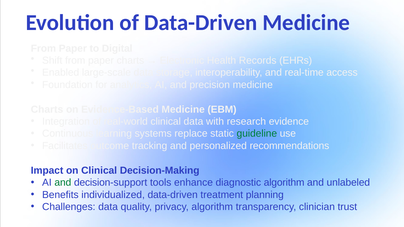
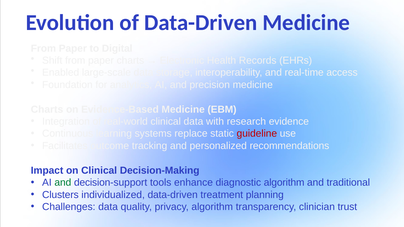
guideline colour: green -> red (257, 134)
unlabeled: unlabeled -> traditional (348, 183)
Benefits: Benefits -> Clusters (60, 195)
